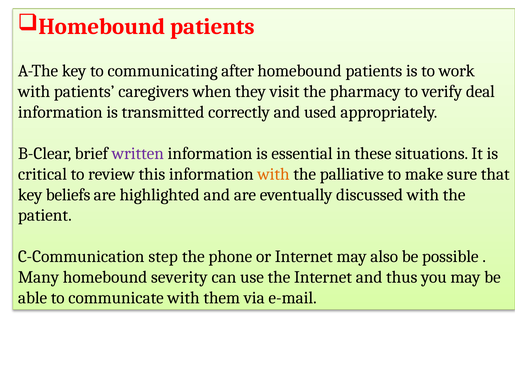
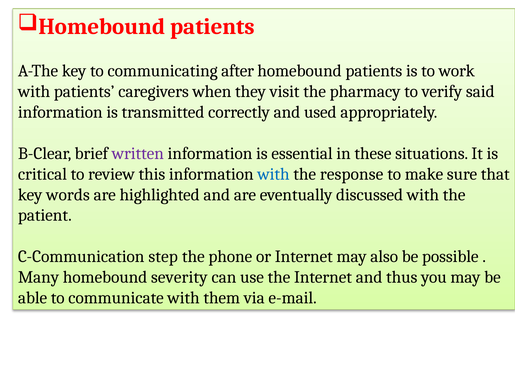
deal: deal -> said (480, 91)
with colour: orange -> blue (273, 174)
palliative: palliative -> response (352, 174)
beliefs: beliefs -> words (68, 194)
